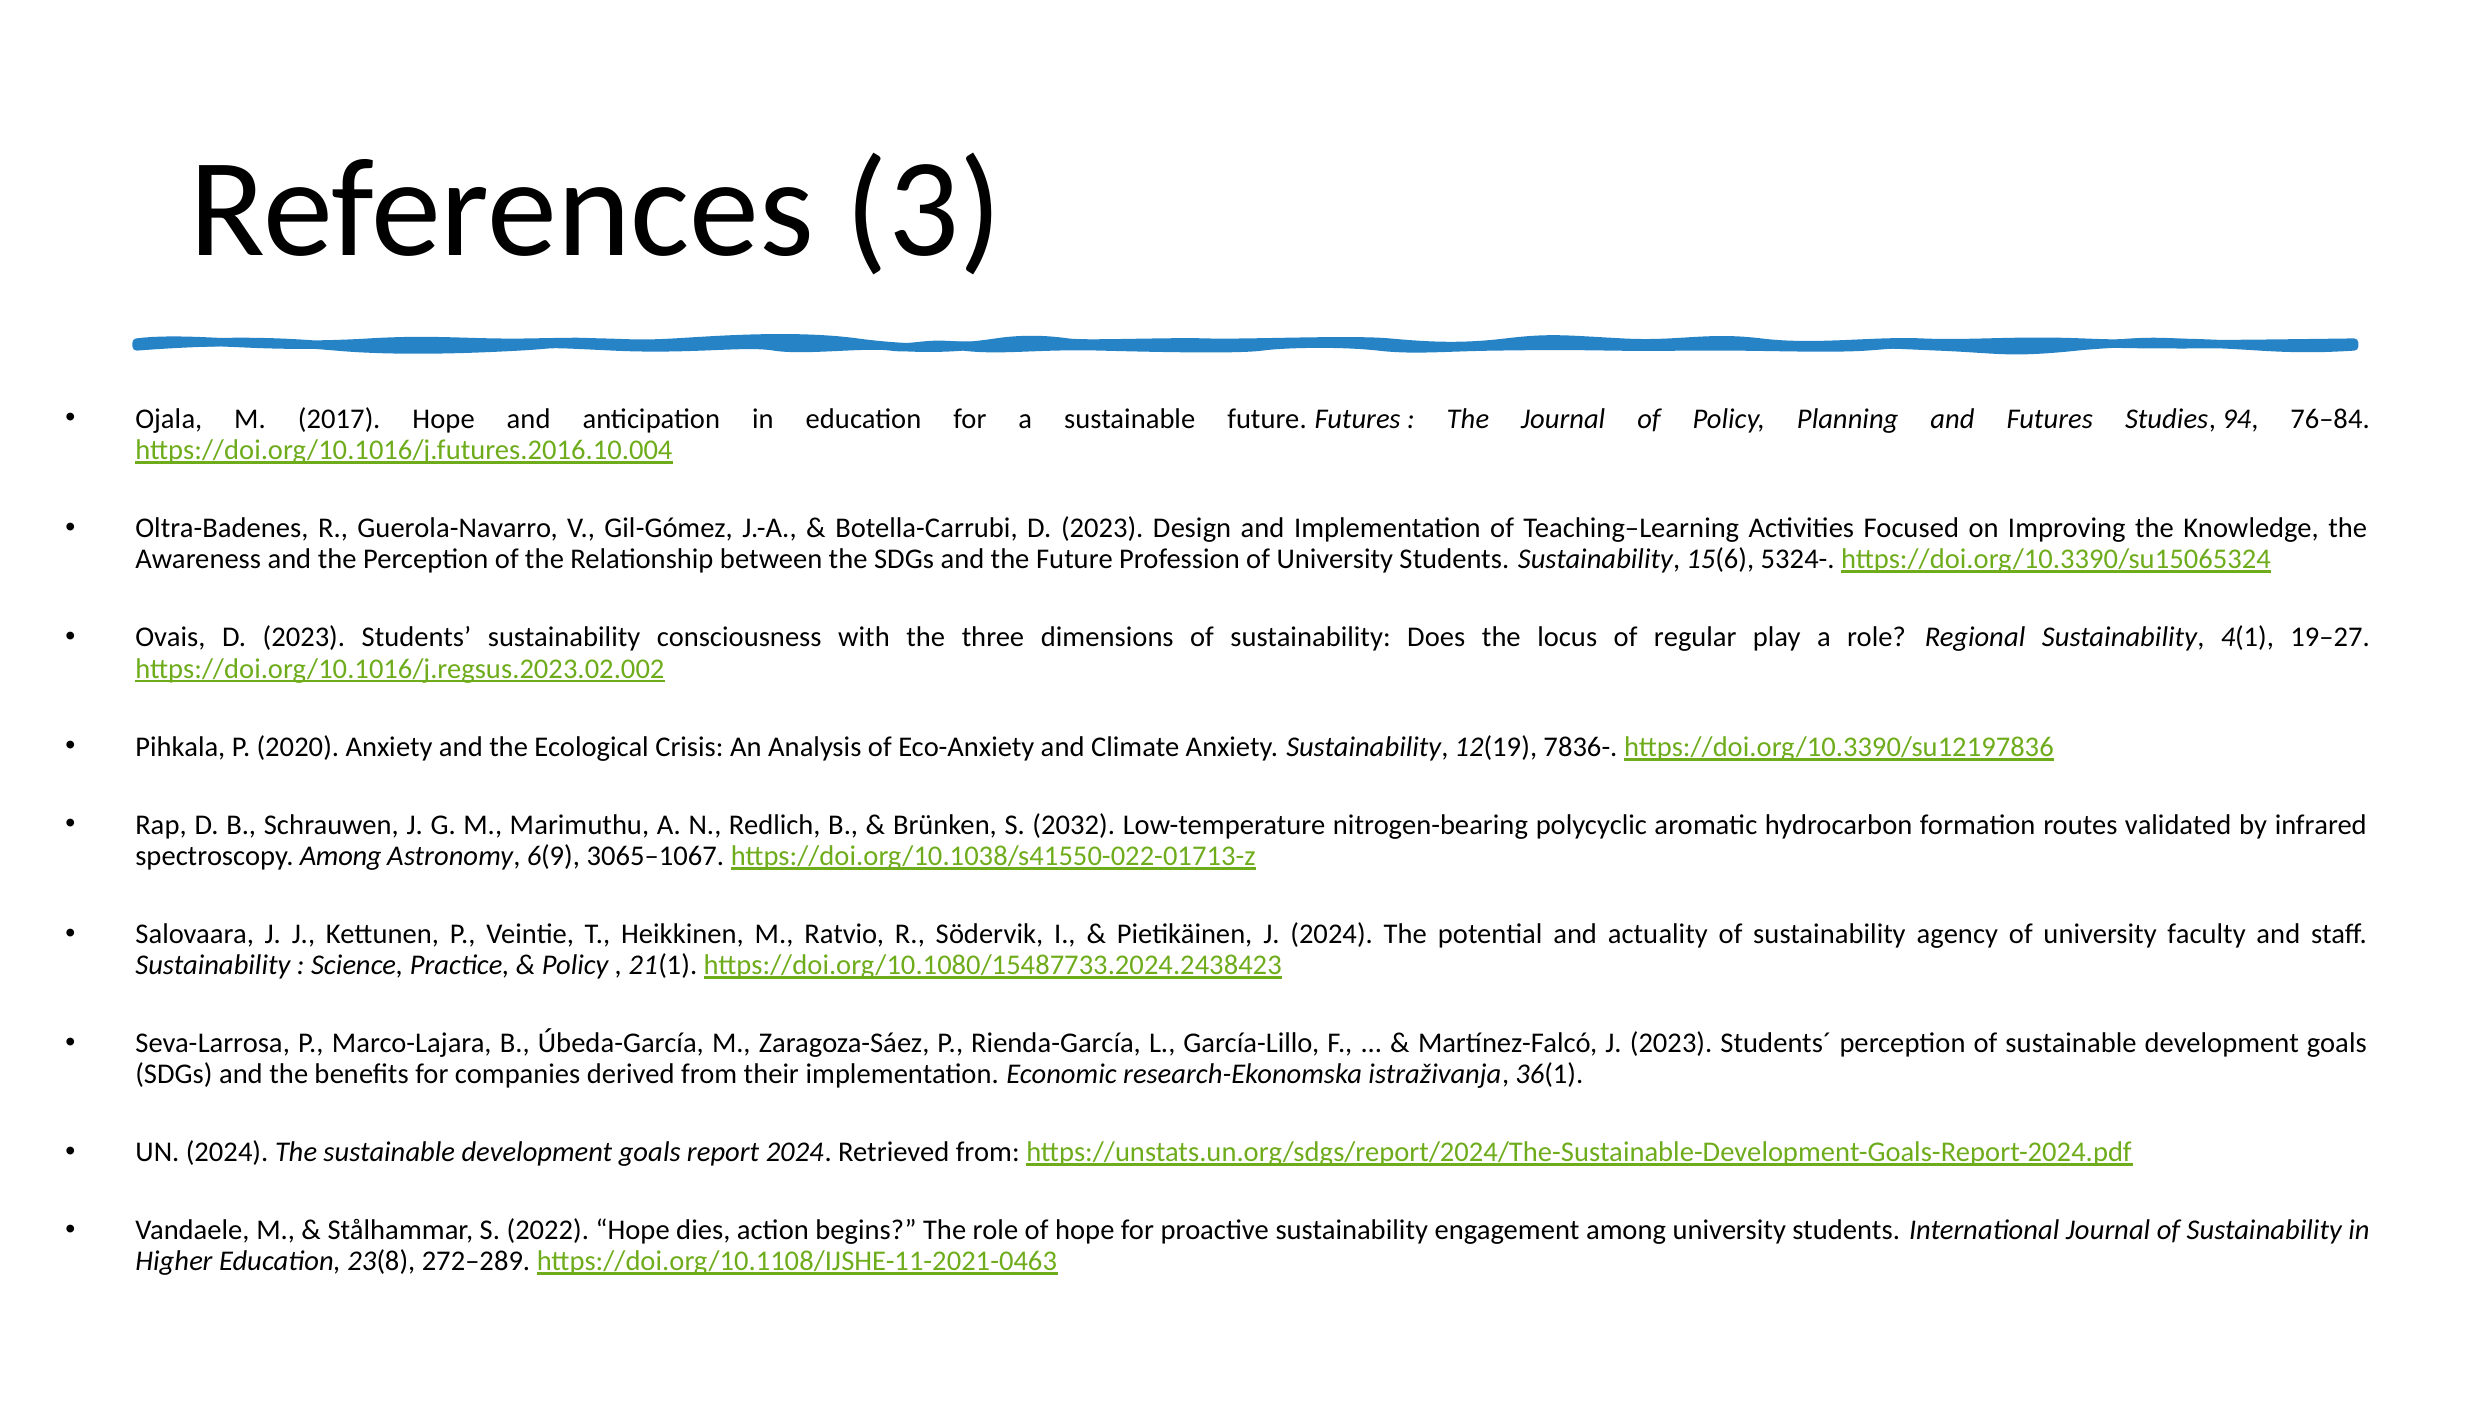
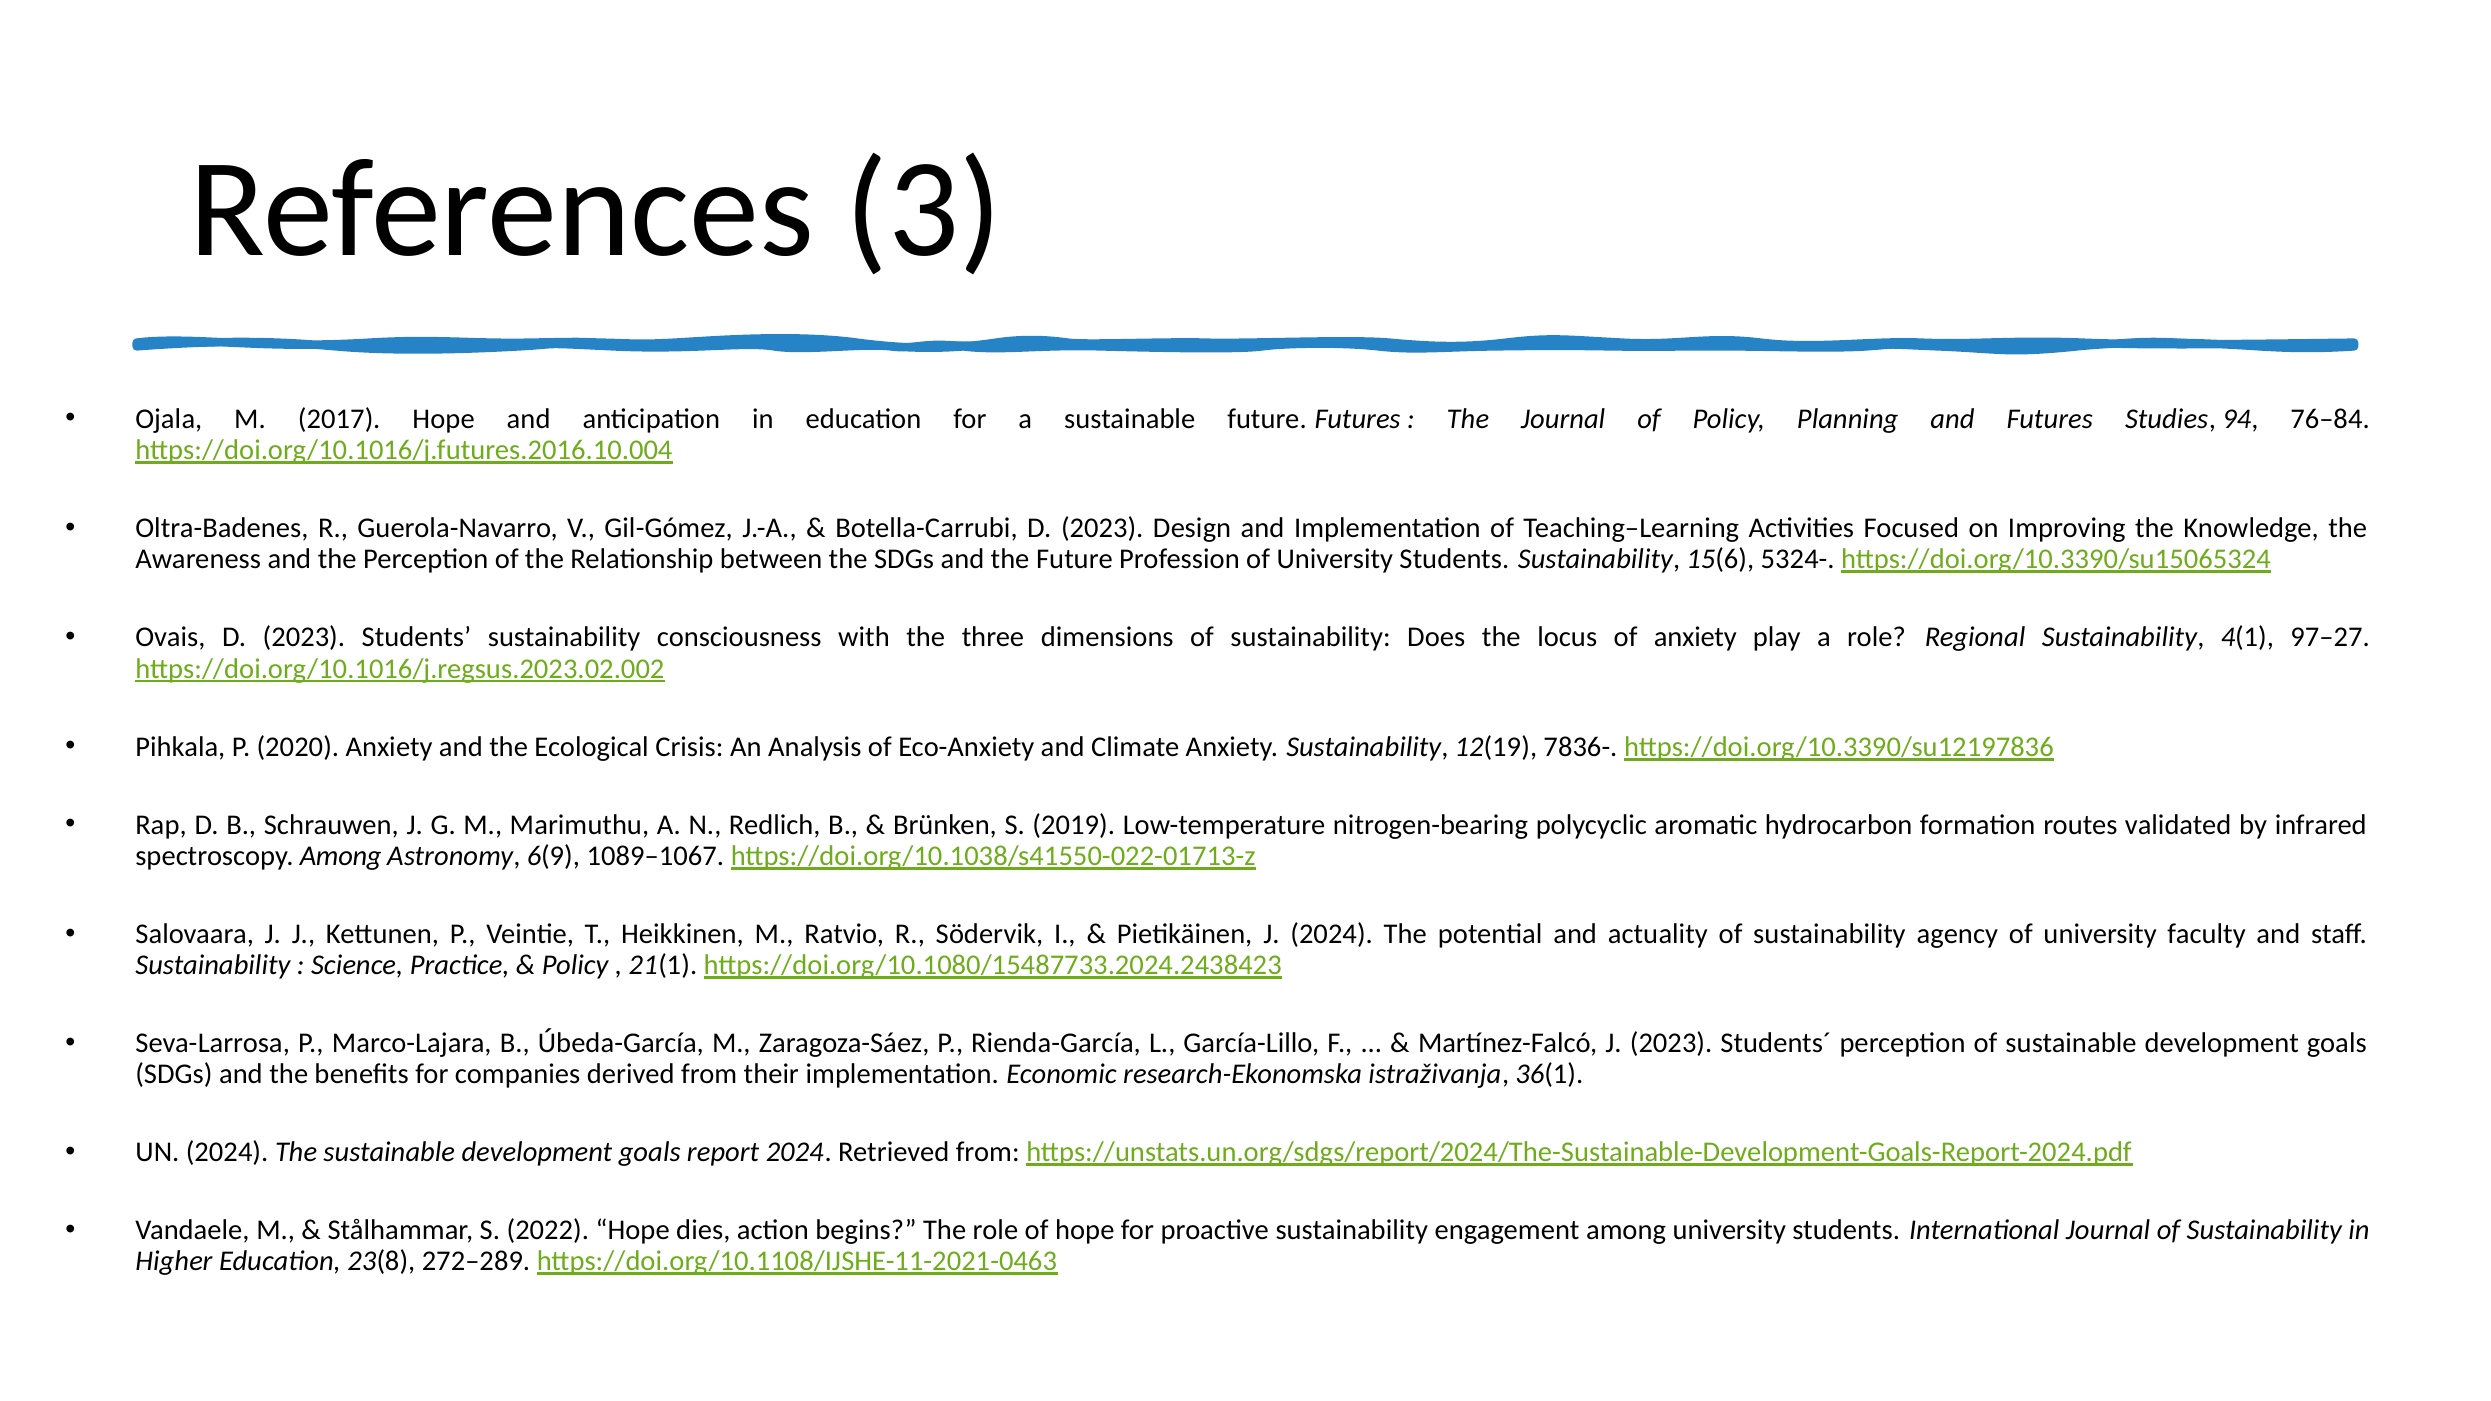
of regular: regular -> anxiety (1695, 637)
19–27: 19–27 -> 97–27 (2330, 637)
2032: 2032 -> 2019 (1074, 825)
3065–1067: 3065–1067 -> 1089–1067 (655, 856)
